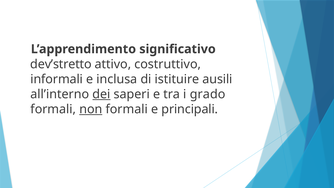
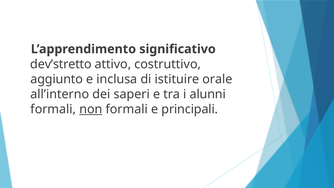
informali: informali -> aggiunto (57, 79)
ausili: ausili -> orale (217, 79)
dei underline: present -> none (101, 94)
grado: grado -> alunni (208, 94)
